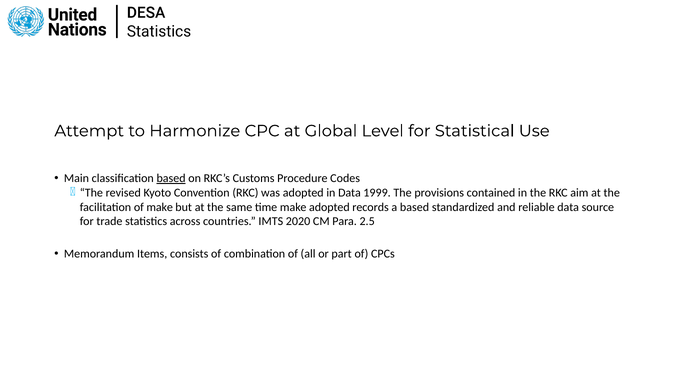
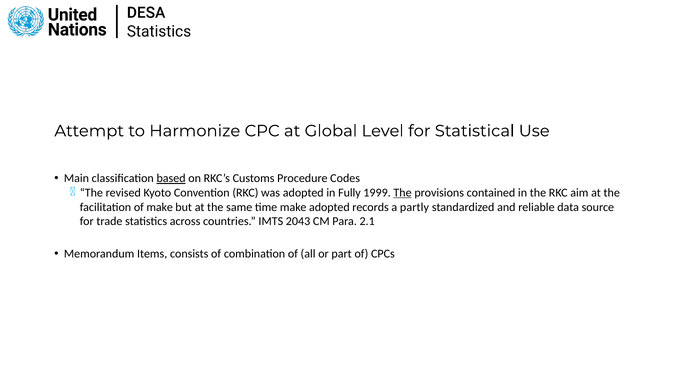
in Data: Data -> Fully (349, 193)
The underline: none -> present (403, 193)
a based: based -> partly (415, 207)
2020: 2020 -> 2043 (298, 222)
2.5: 2.5 -> 2.1 (367, 222)
